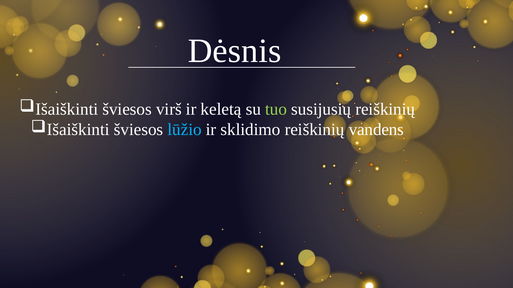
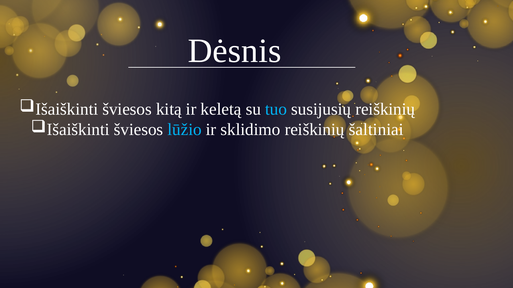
virš: virš -> kitą (169, 109)
tuo colour: light green -> light blue (276, 109)
vandens: vandens -> šaltiniai (376, 130)
